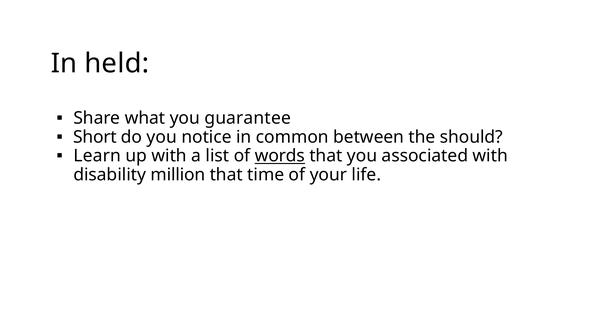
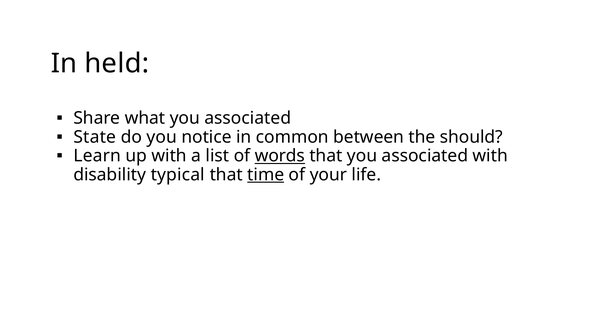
what you guarantee: guarantee -> associated (248, 118)
Short: Short -> State (95, 137)
million: million -> typical (178, 175)
time underline: none -> present (266, 175)
